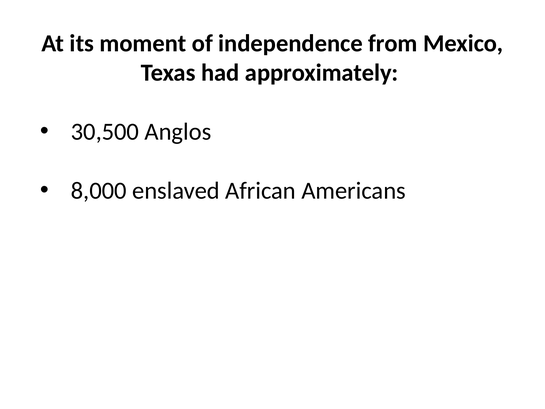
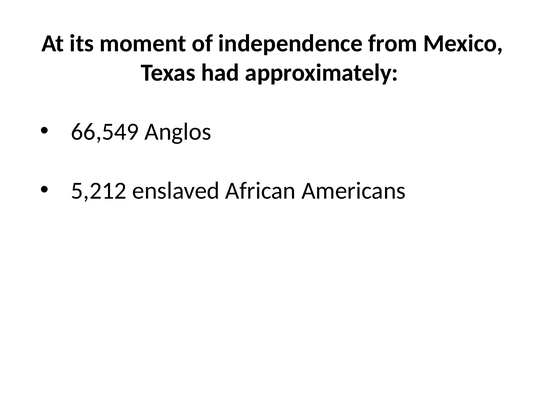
30,500: 30,500 -> 66,549 (105, 132)
8,000: 8,000 -> 5,212 (99, 191)
